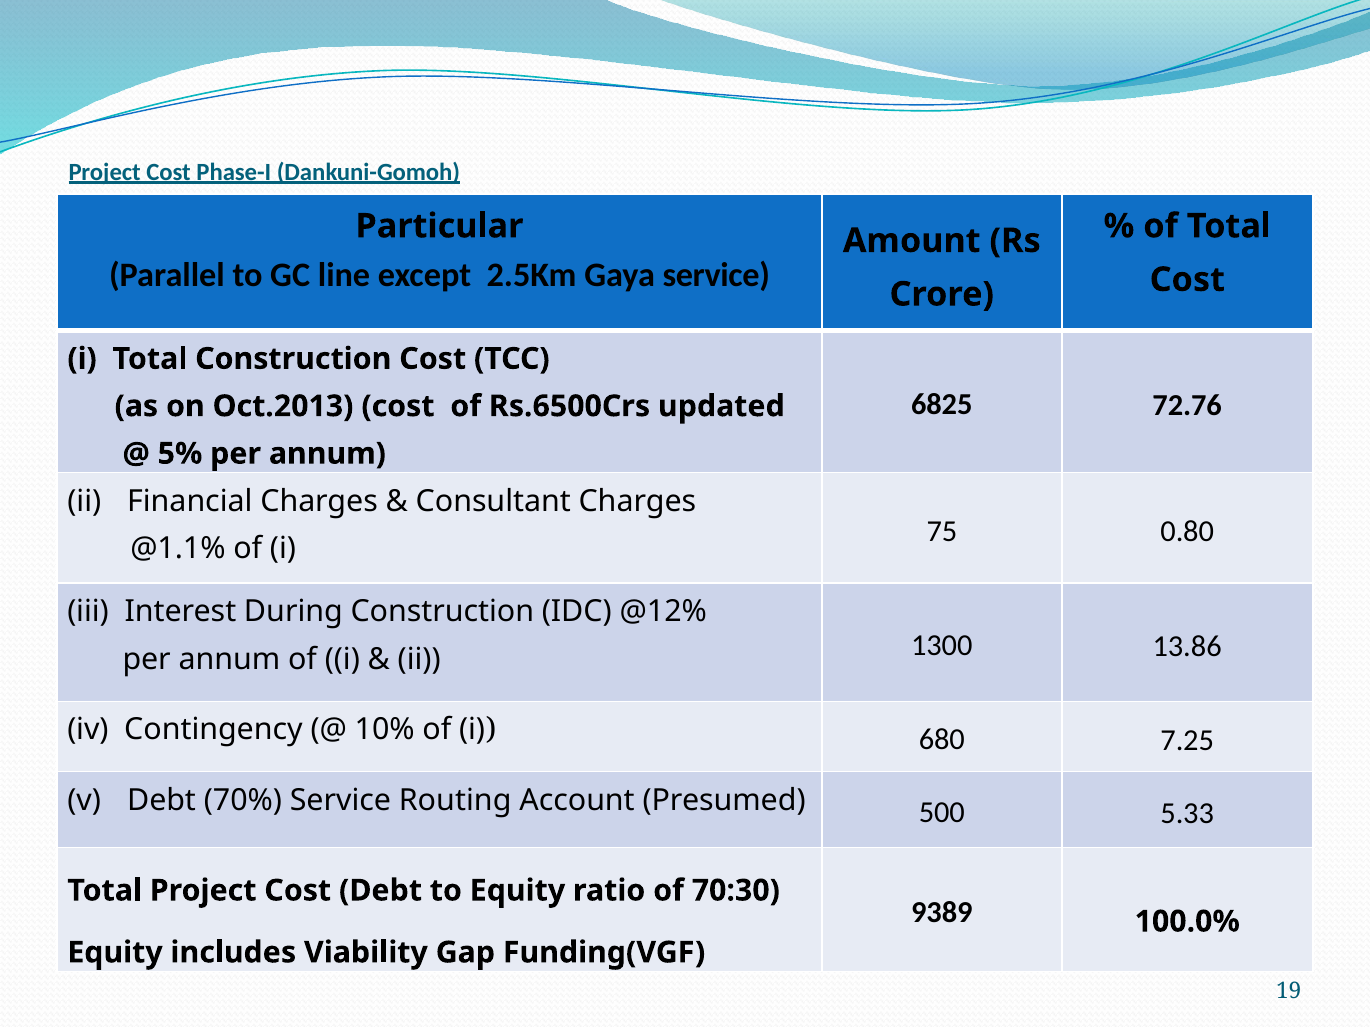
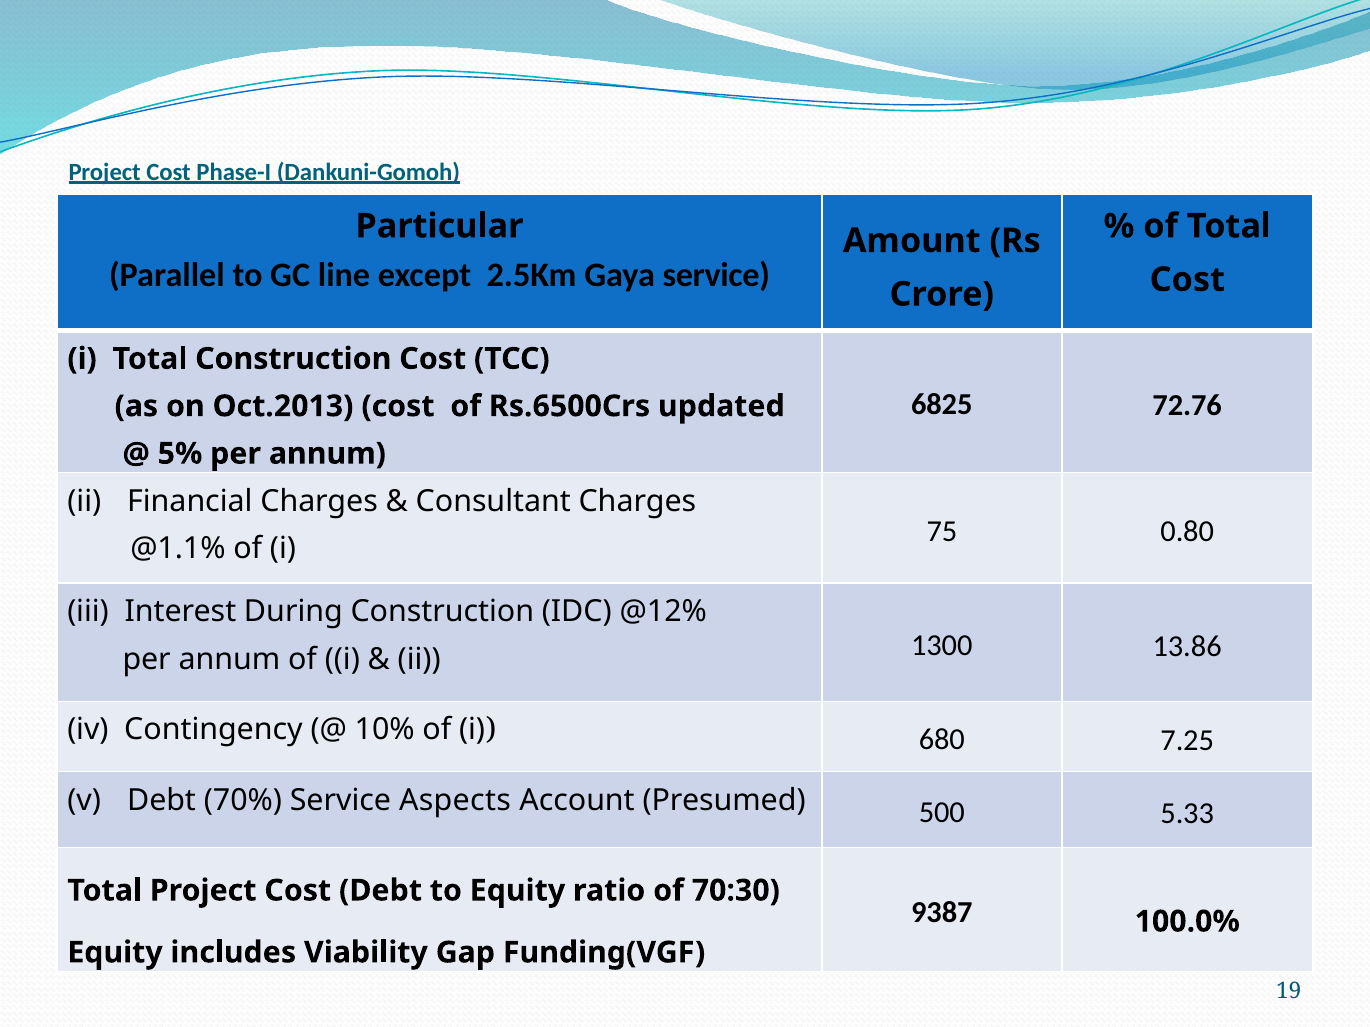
Routing: Routing -> Aspects (455, 801)
9389: 9389 -> 9387 (942, 913)
